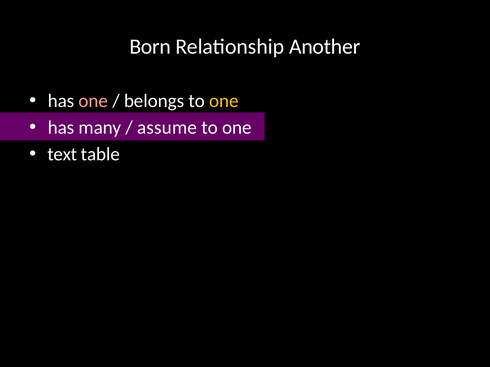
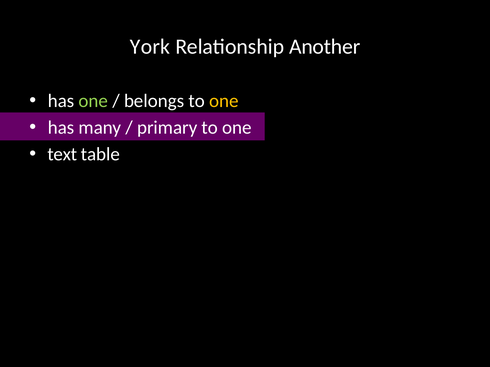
Born: Born -> York (150, 47)
one colour: pink -> light green (93, 101)
assume: assume -> primary (167, 128)
